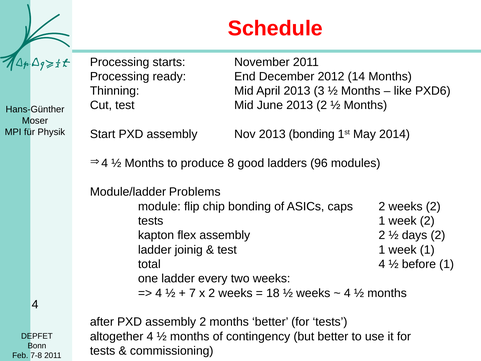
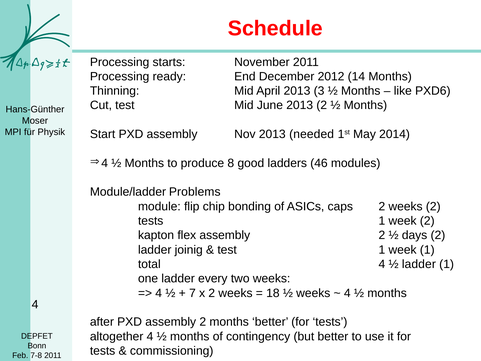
2013 bonding: bonding -> needed (312, 134)
96: 96 -> 46 (319, 163)
½ before: before -> ladder (419, 264)
